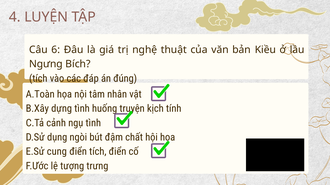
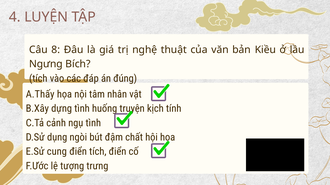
6: 6 -> 8 (56, 50)
A.Toàn: A.Toàn -> A.Thấy (40, 95)
